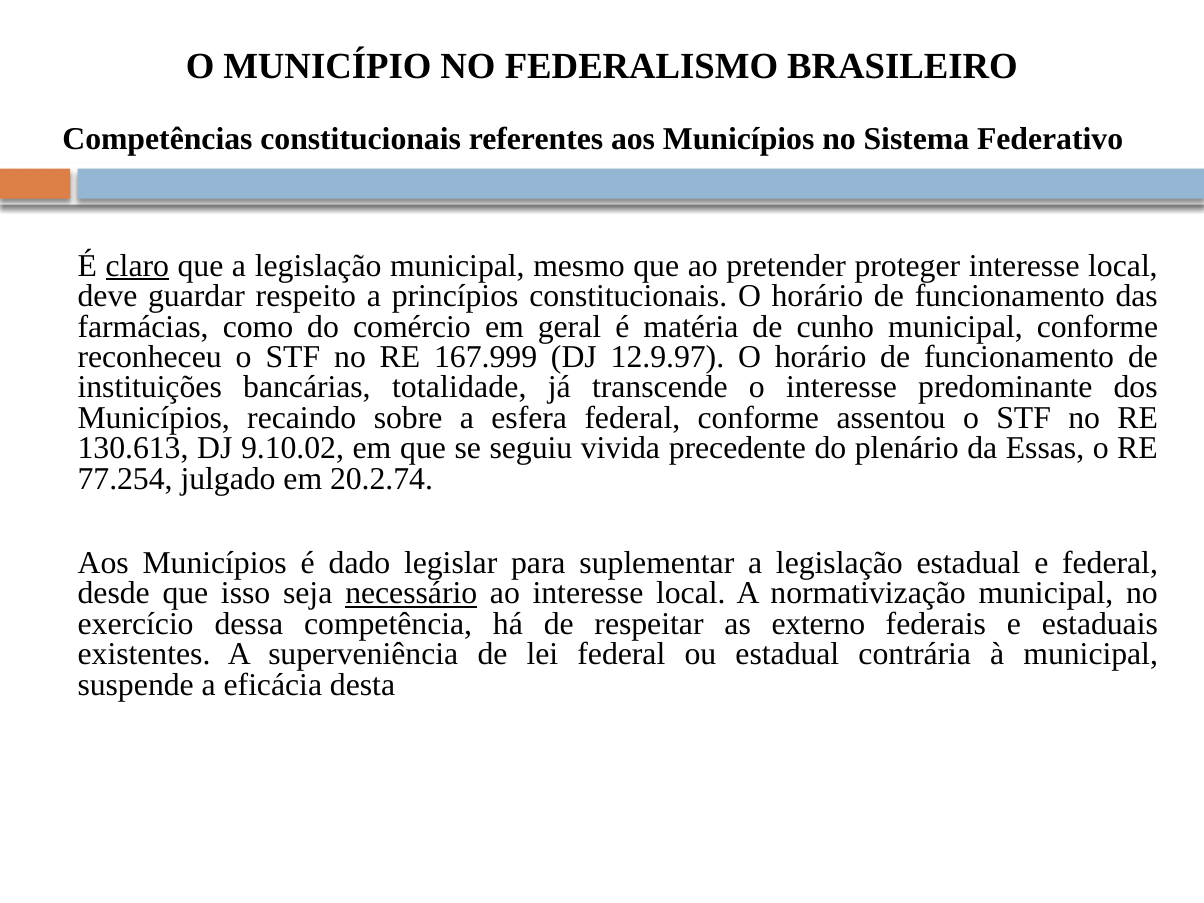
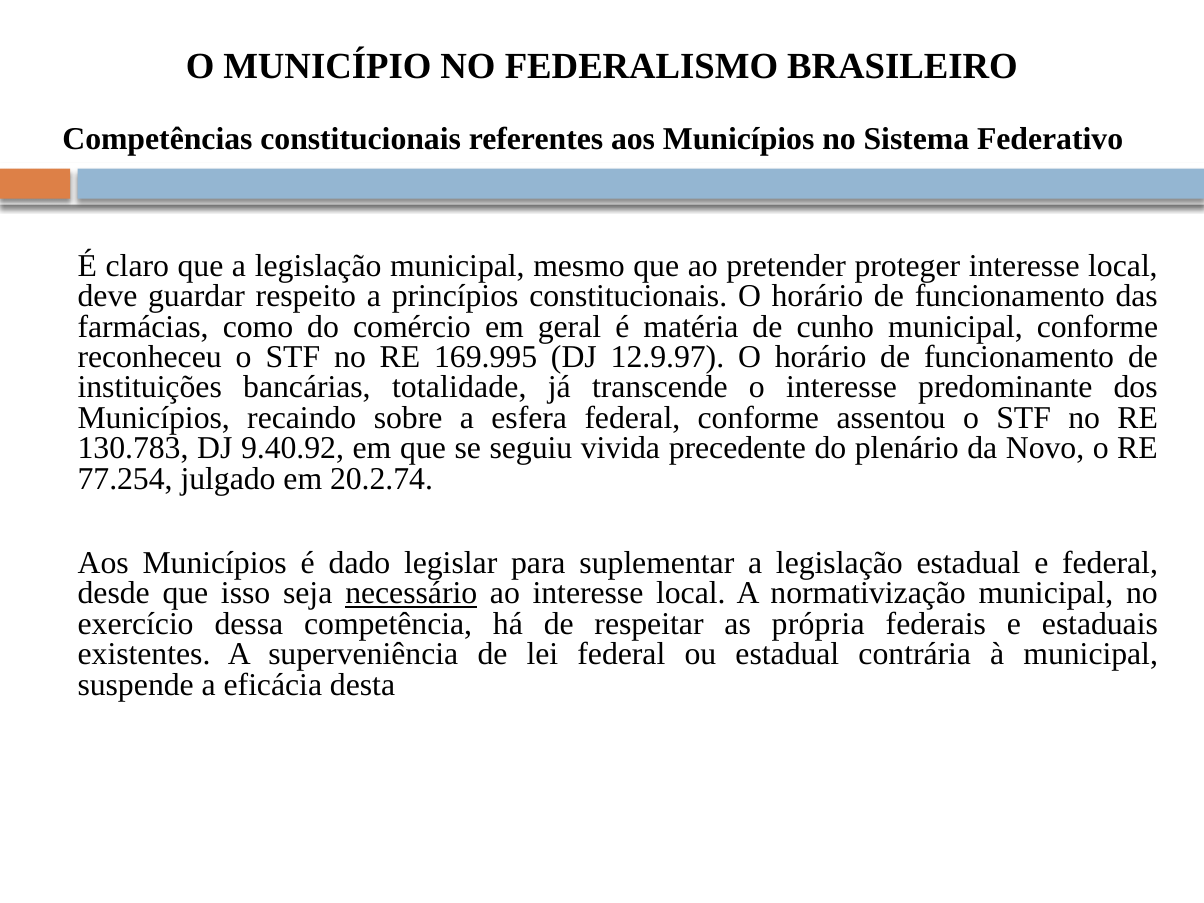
claro underline: present -> none (137, 266)
167.999: 167.999 -> 169.995 (486, 357)
130.613: 130.613 -> 130.783 (133, 448)
9.10.02: 9.10.02 -> 9.40.92 (293, 448)
Essas: Essas -> Novo (1045, 448)
externo: externo -> própria (818, 624)
